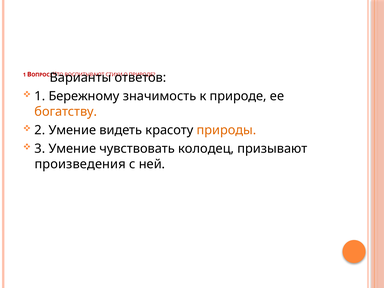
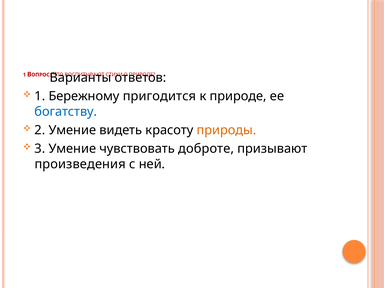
значимость: значимость -> пригодится (159, 96)
богатству colour: orange -> blue (66, 112)
колодец: колодец -> доброте (206, 149)
